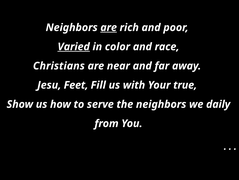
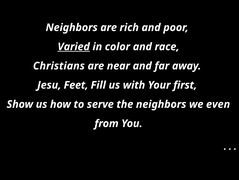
are underline: present -> none (109, 27)
true: true -> first (185, 85)
daily: daily -> even (218, 104)
